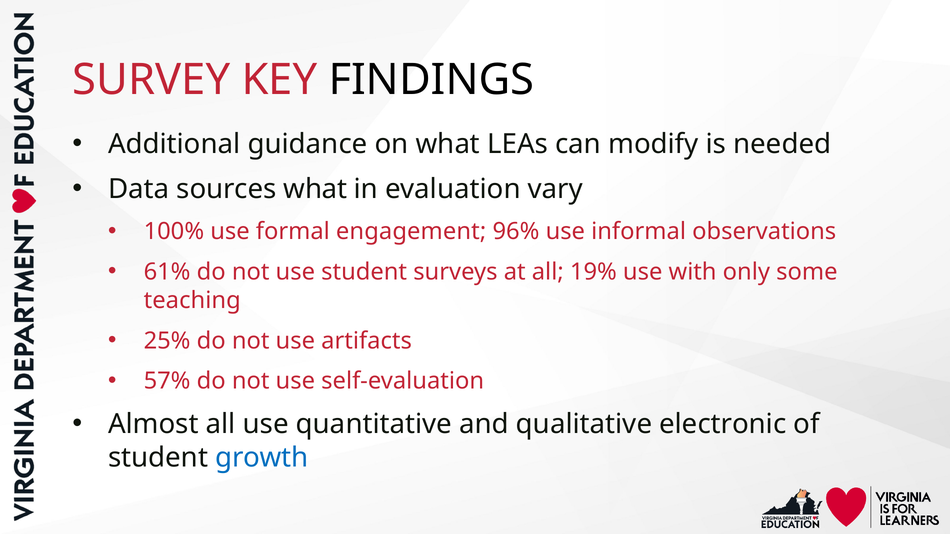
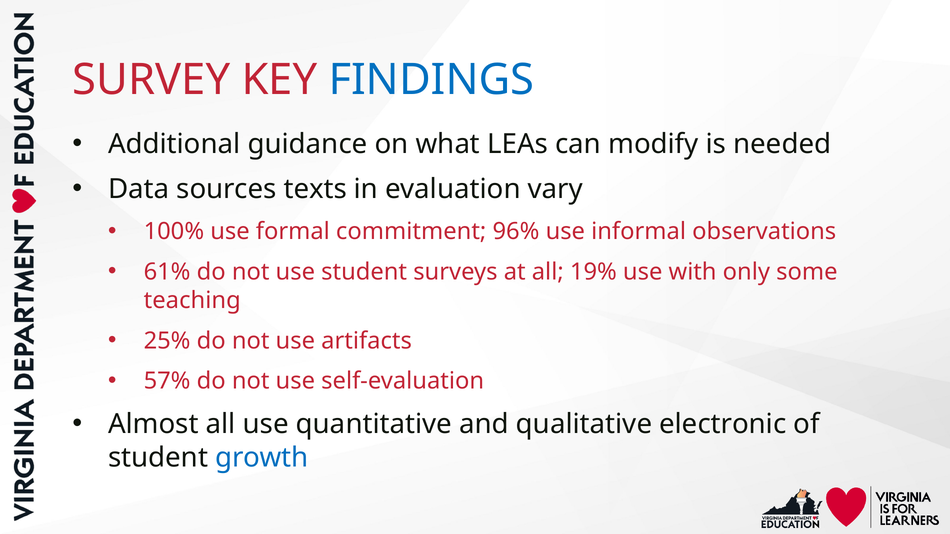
FINDINGS colour: black -> blue (431, 80)
sources what: what -> texts (315, 189)
engagement: engagement -> commitment (411, 232)
